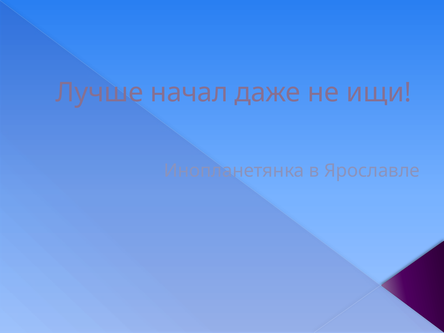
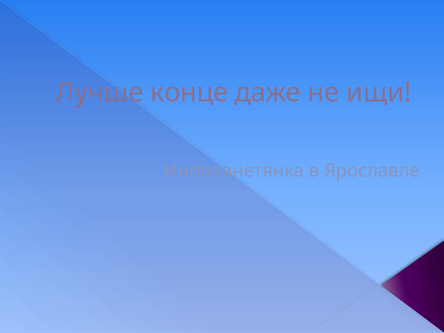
начал: начал -> конце (189, 92)
